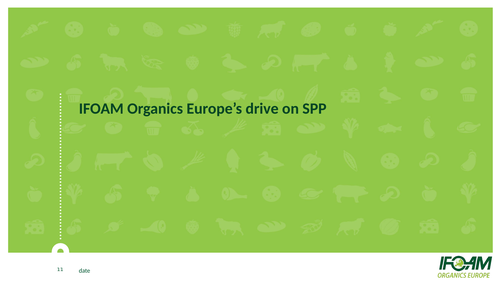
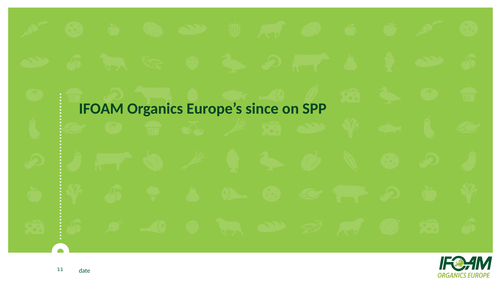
drive: drive -> since (262, 109)
